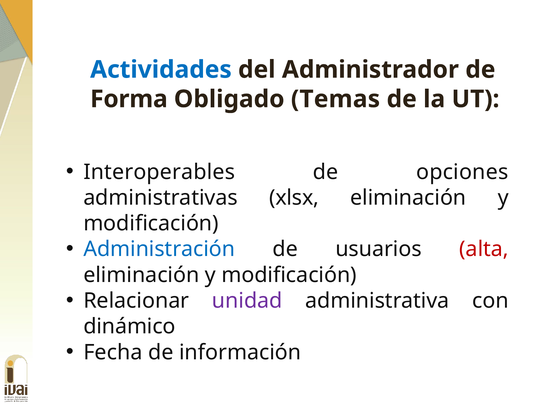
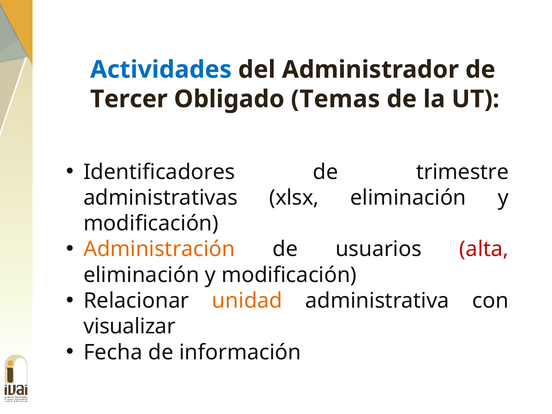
Forma: Forma -> Tercer (129, 99)
Interoperables: Interoperables -> Identificadores (159, 172)
opciones: opciones -> trimestre (462, 172)
Administración colour: blue -> orange (159, 249)
unidad colour: purple -> orange (247, 301)
dinámico: dinámico -> visualizar (130, 327)
